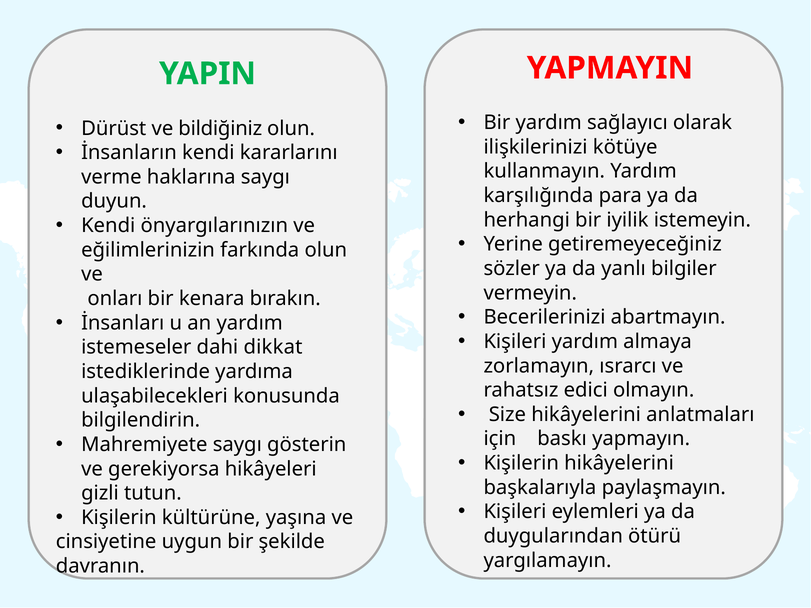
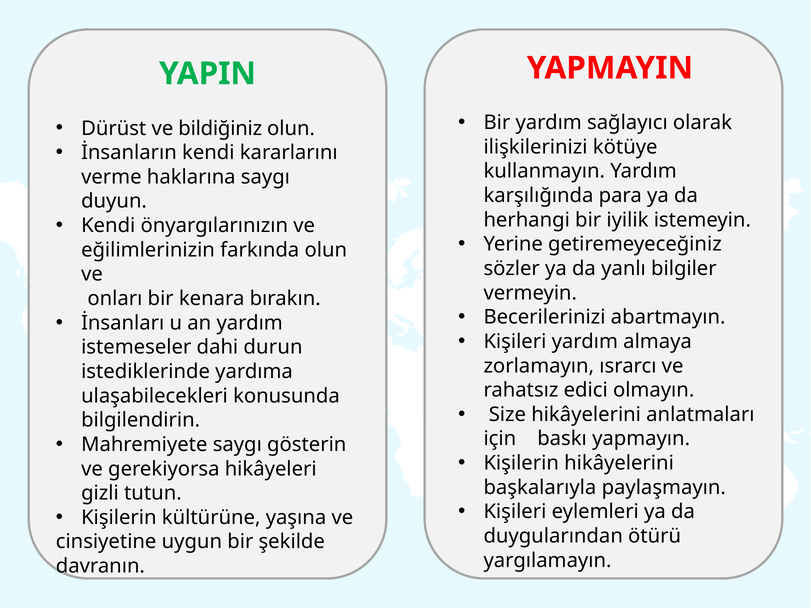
dikkat: dikkat -> durun (273, 347)
